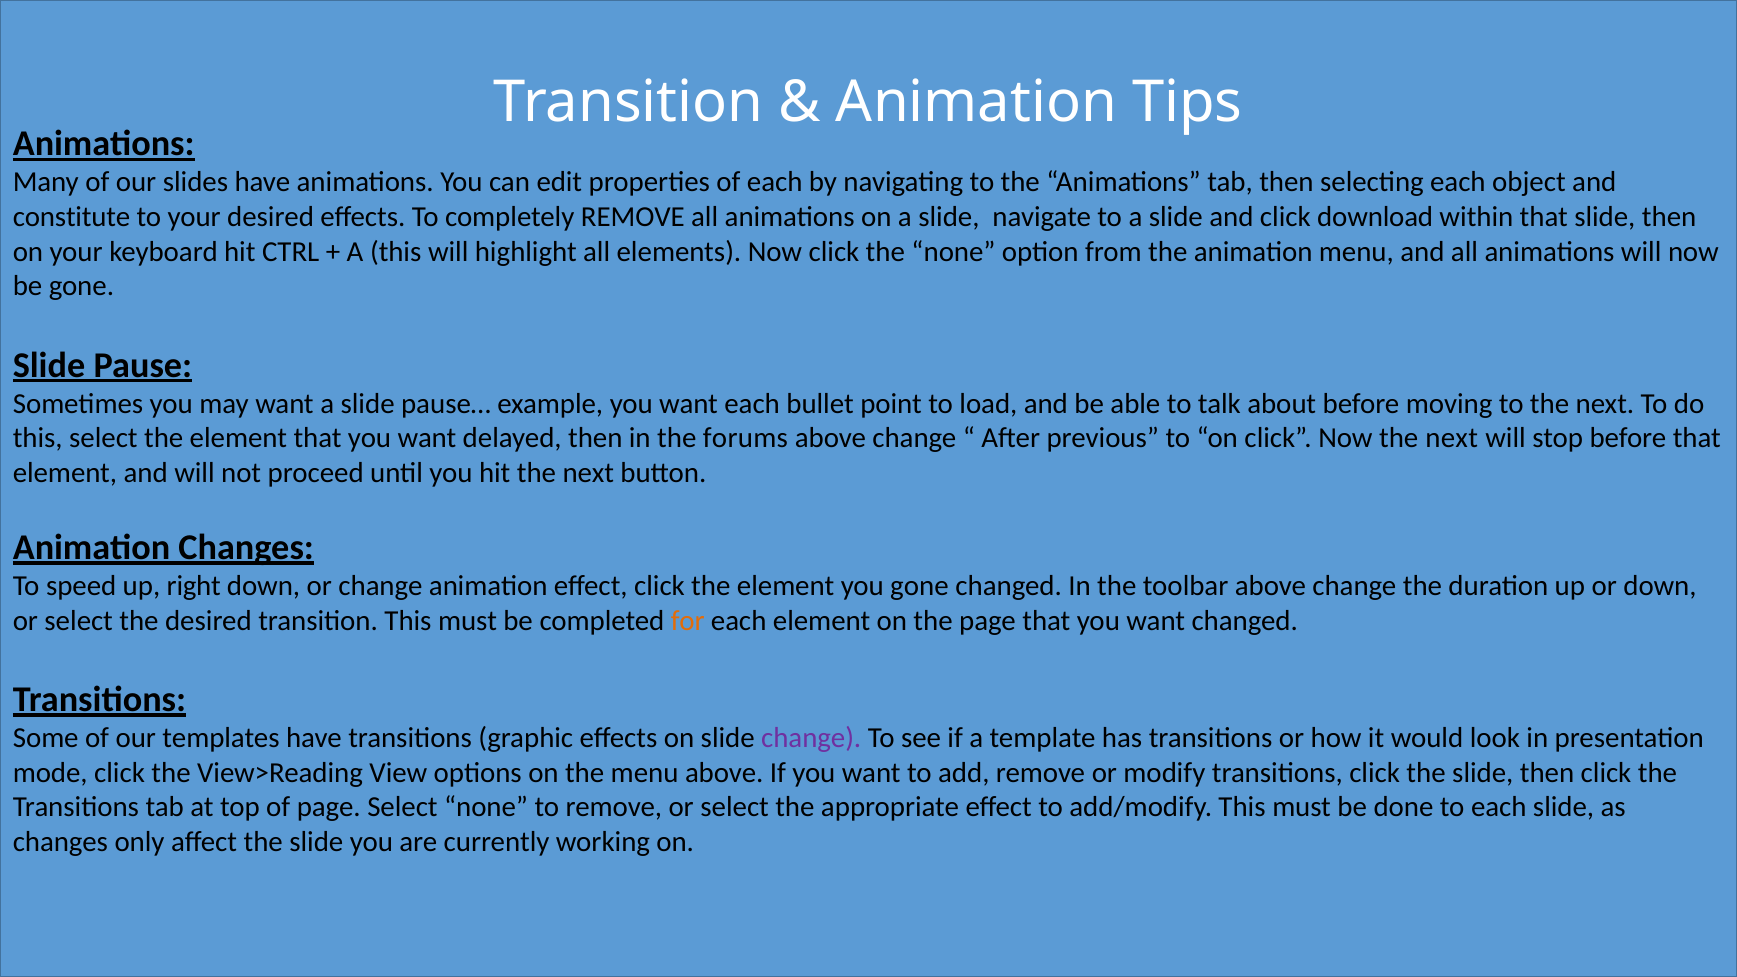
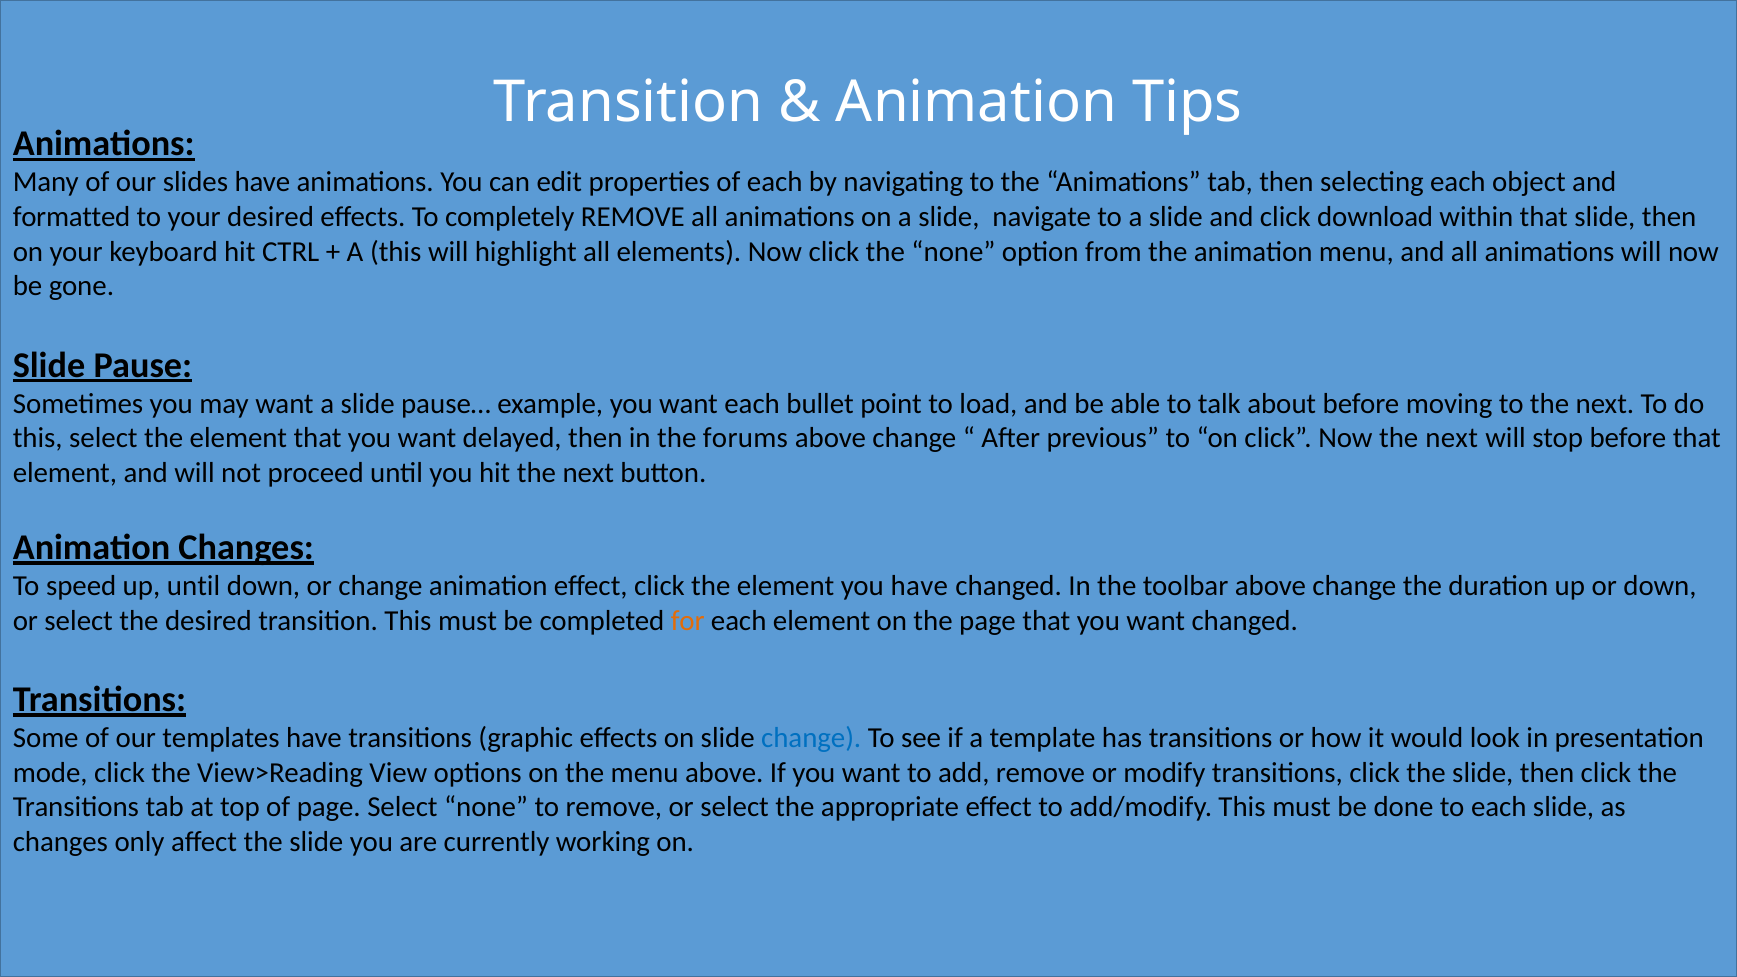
constitute: constitute -> formatted (72, 217)
up right: right -> until (194, 586)
you gone: gone -> have (919, 586)
change colour: purple -> blue (811, 738)
